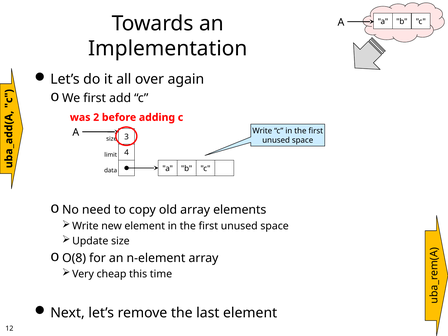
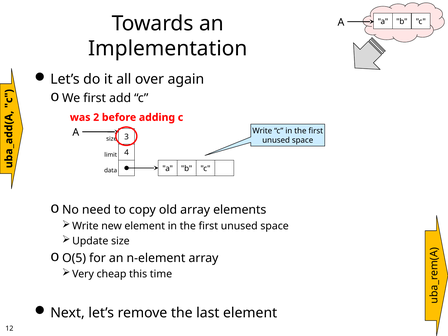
O(8: O(8 -> O(5 (74, 258)
